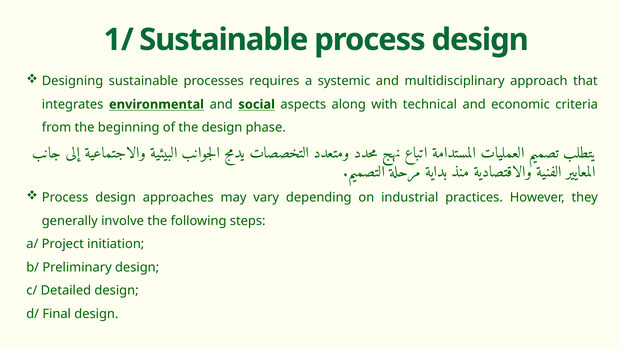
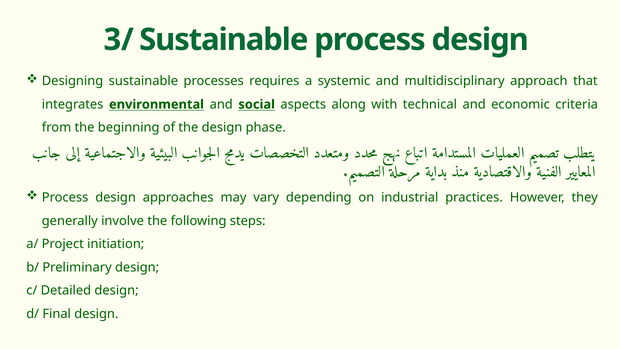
1/: 1/ -> 3/ (119, 40)
